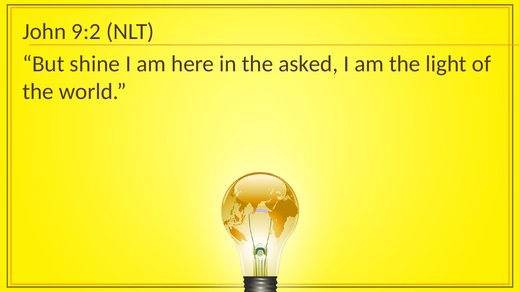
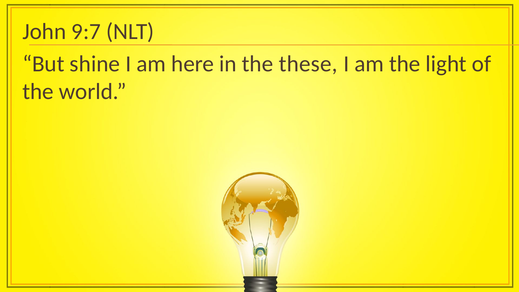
9:2: 9:2 -> 9:7 (86, 32)
asked: asked -> these (308, 64)
